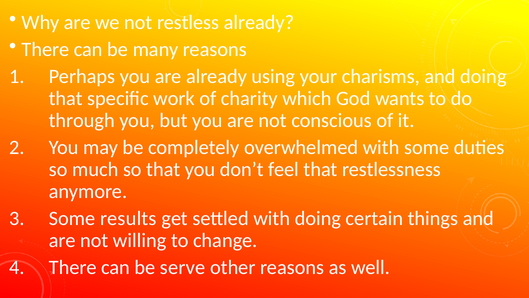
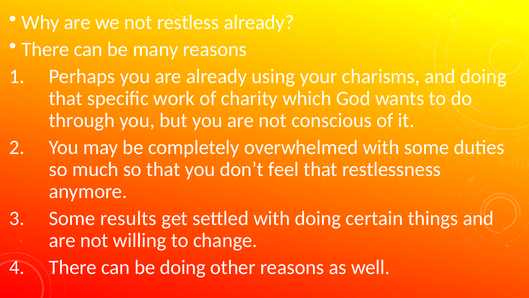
be serve: serve -> doing (183, 267)
